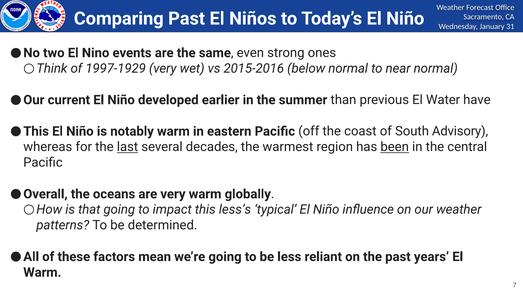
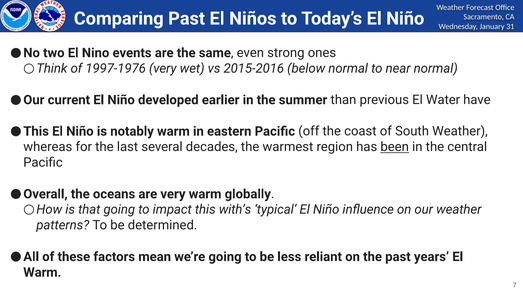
1997-1929: 1997-1929 -> 1997-1976 (116, 69)
South Advisory: Advisory -> Weather (460, 131)
last underline: present -> none (127, 147)
less’s: less’s -> with’s (235, 210)
